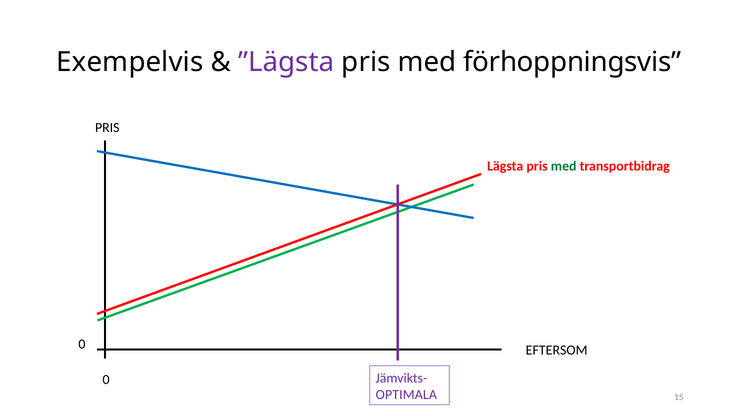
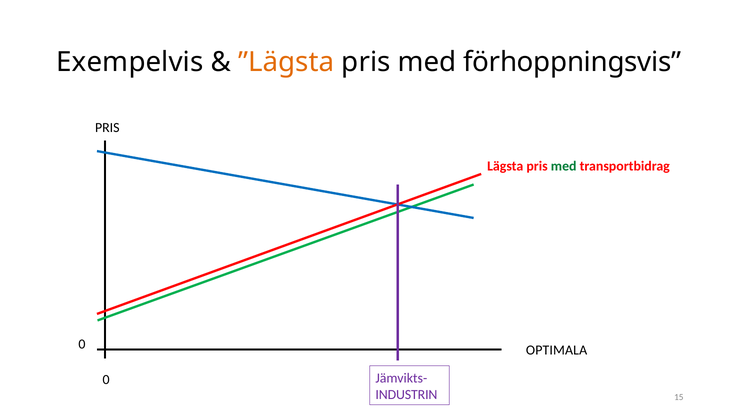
”Lägsta colour: purple -> orange (286, 62)
EFTERSOM: EFTERSOM -> OPTIMALA (557, 351)
OPTIMALA: OPTIMALA -> INDUSTRIN (406, 395)
